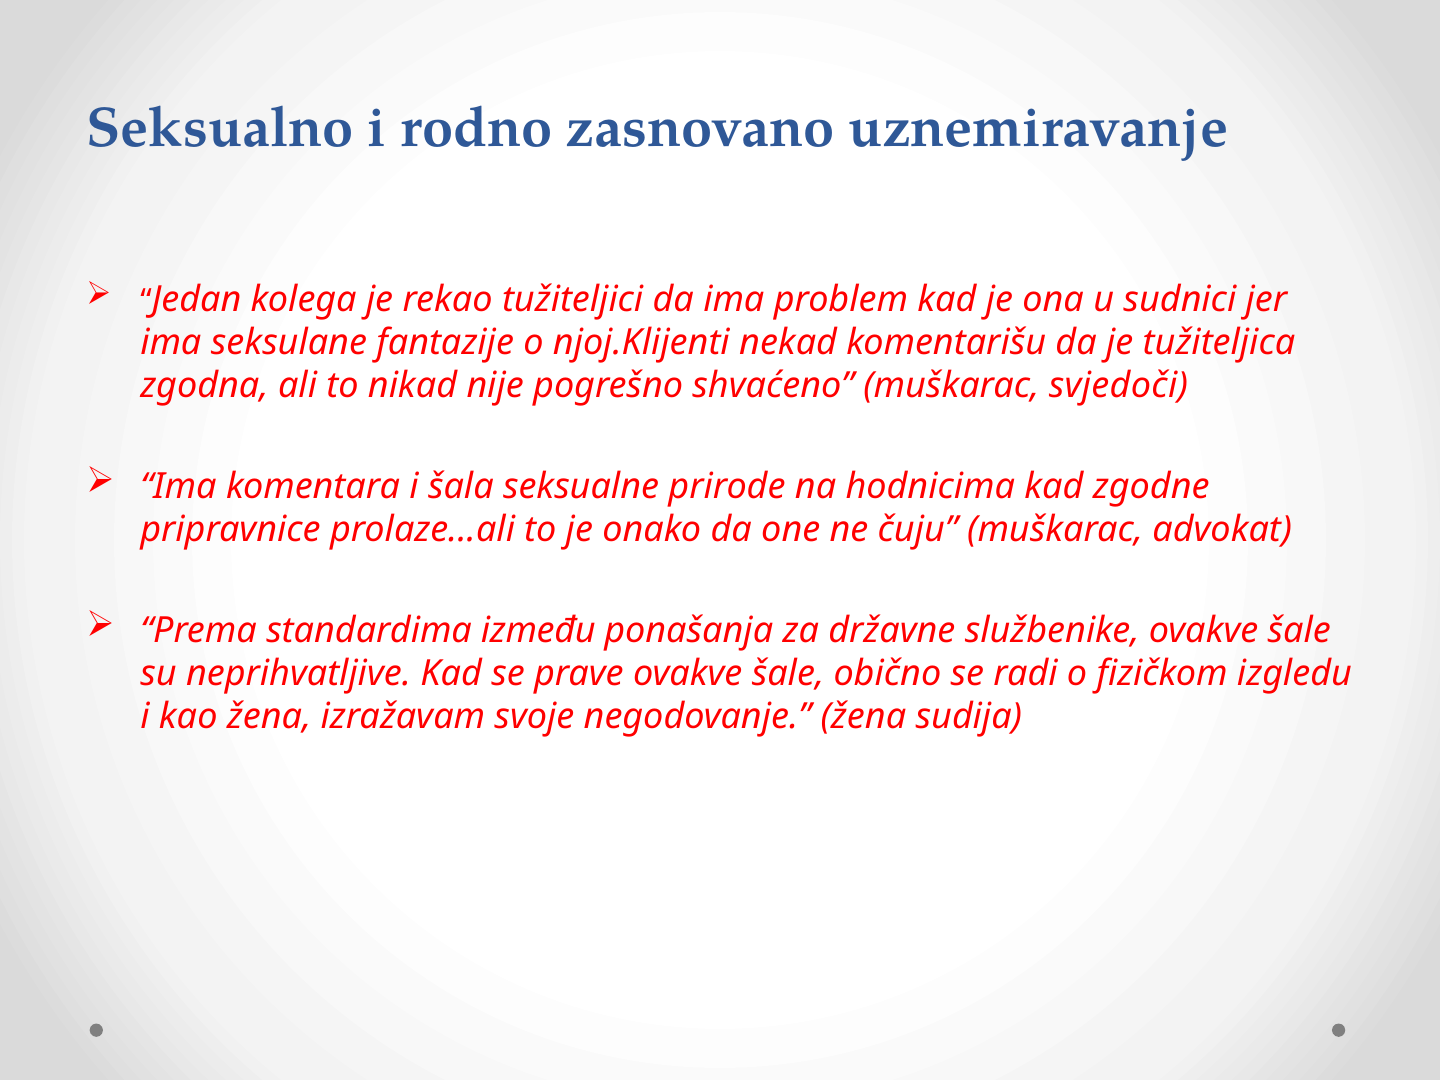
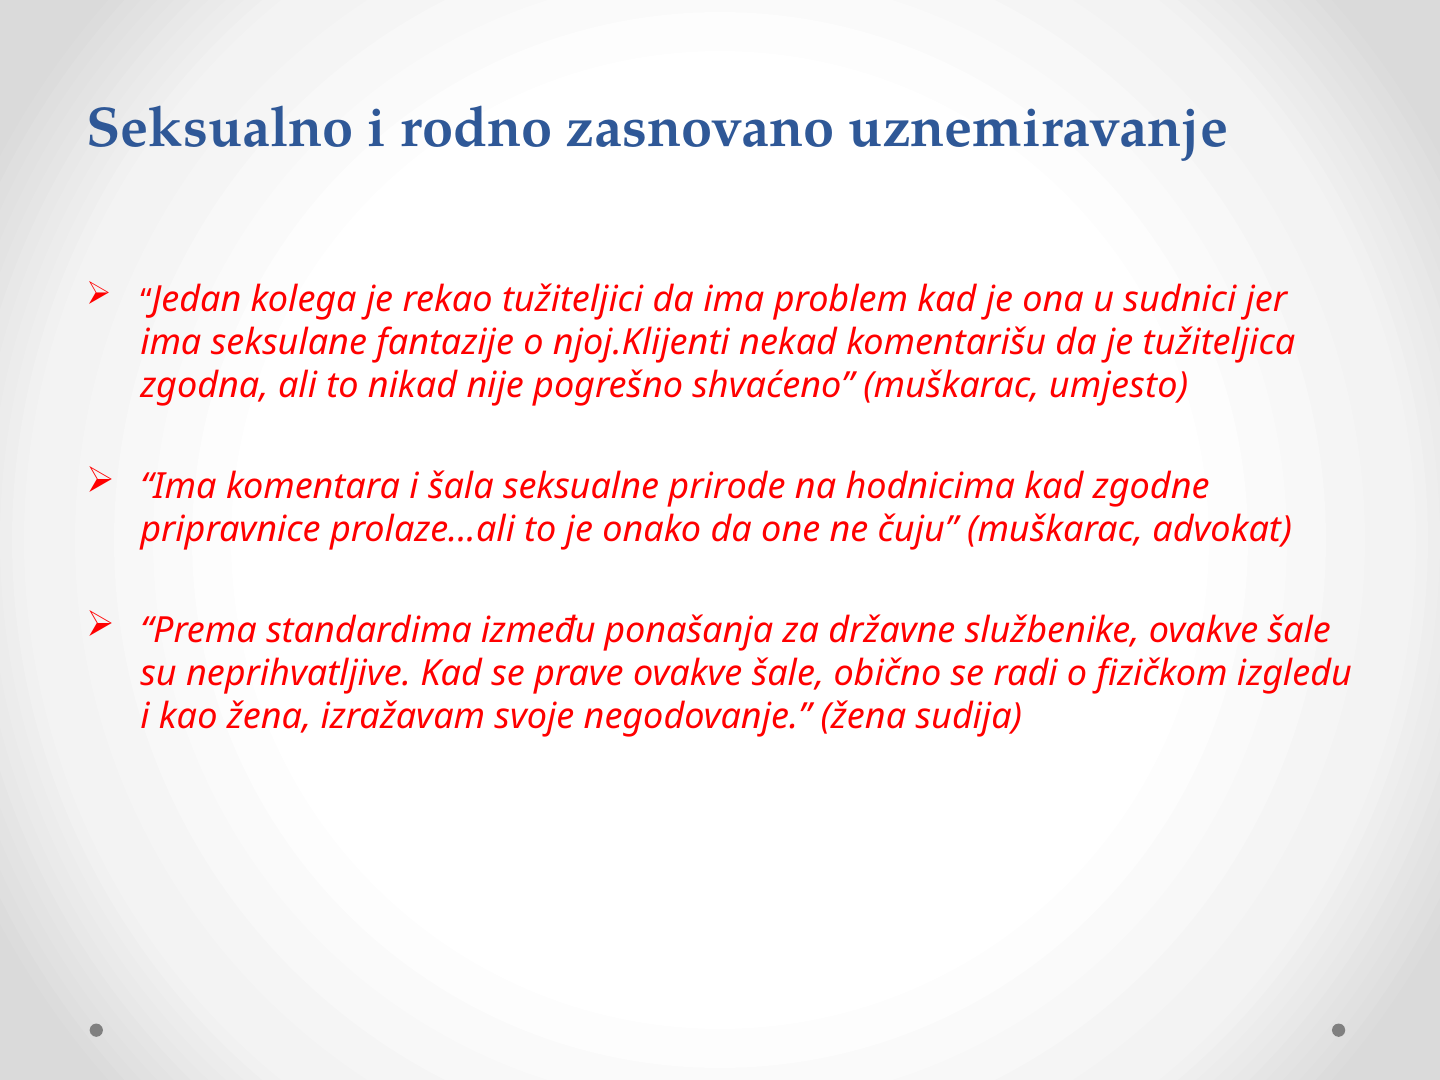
svjedoči: svjedoči -> umjesto (1119, 386)
